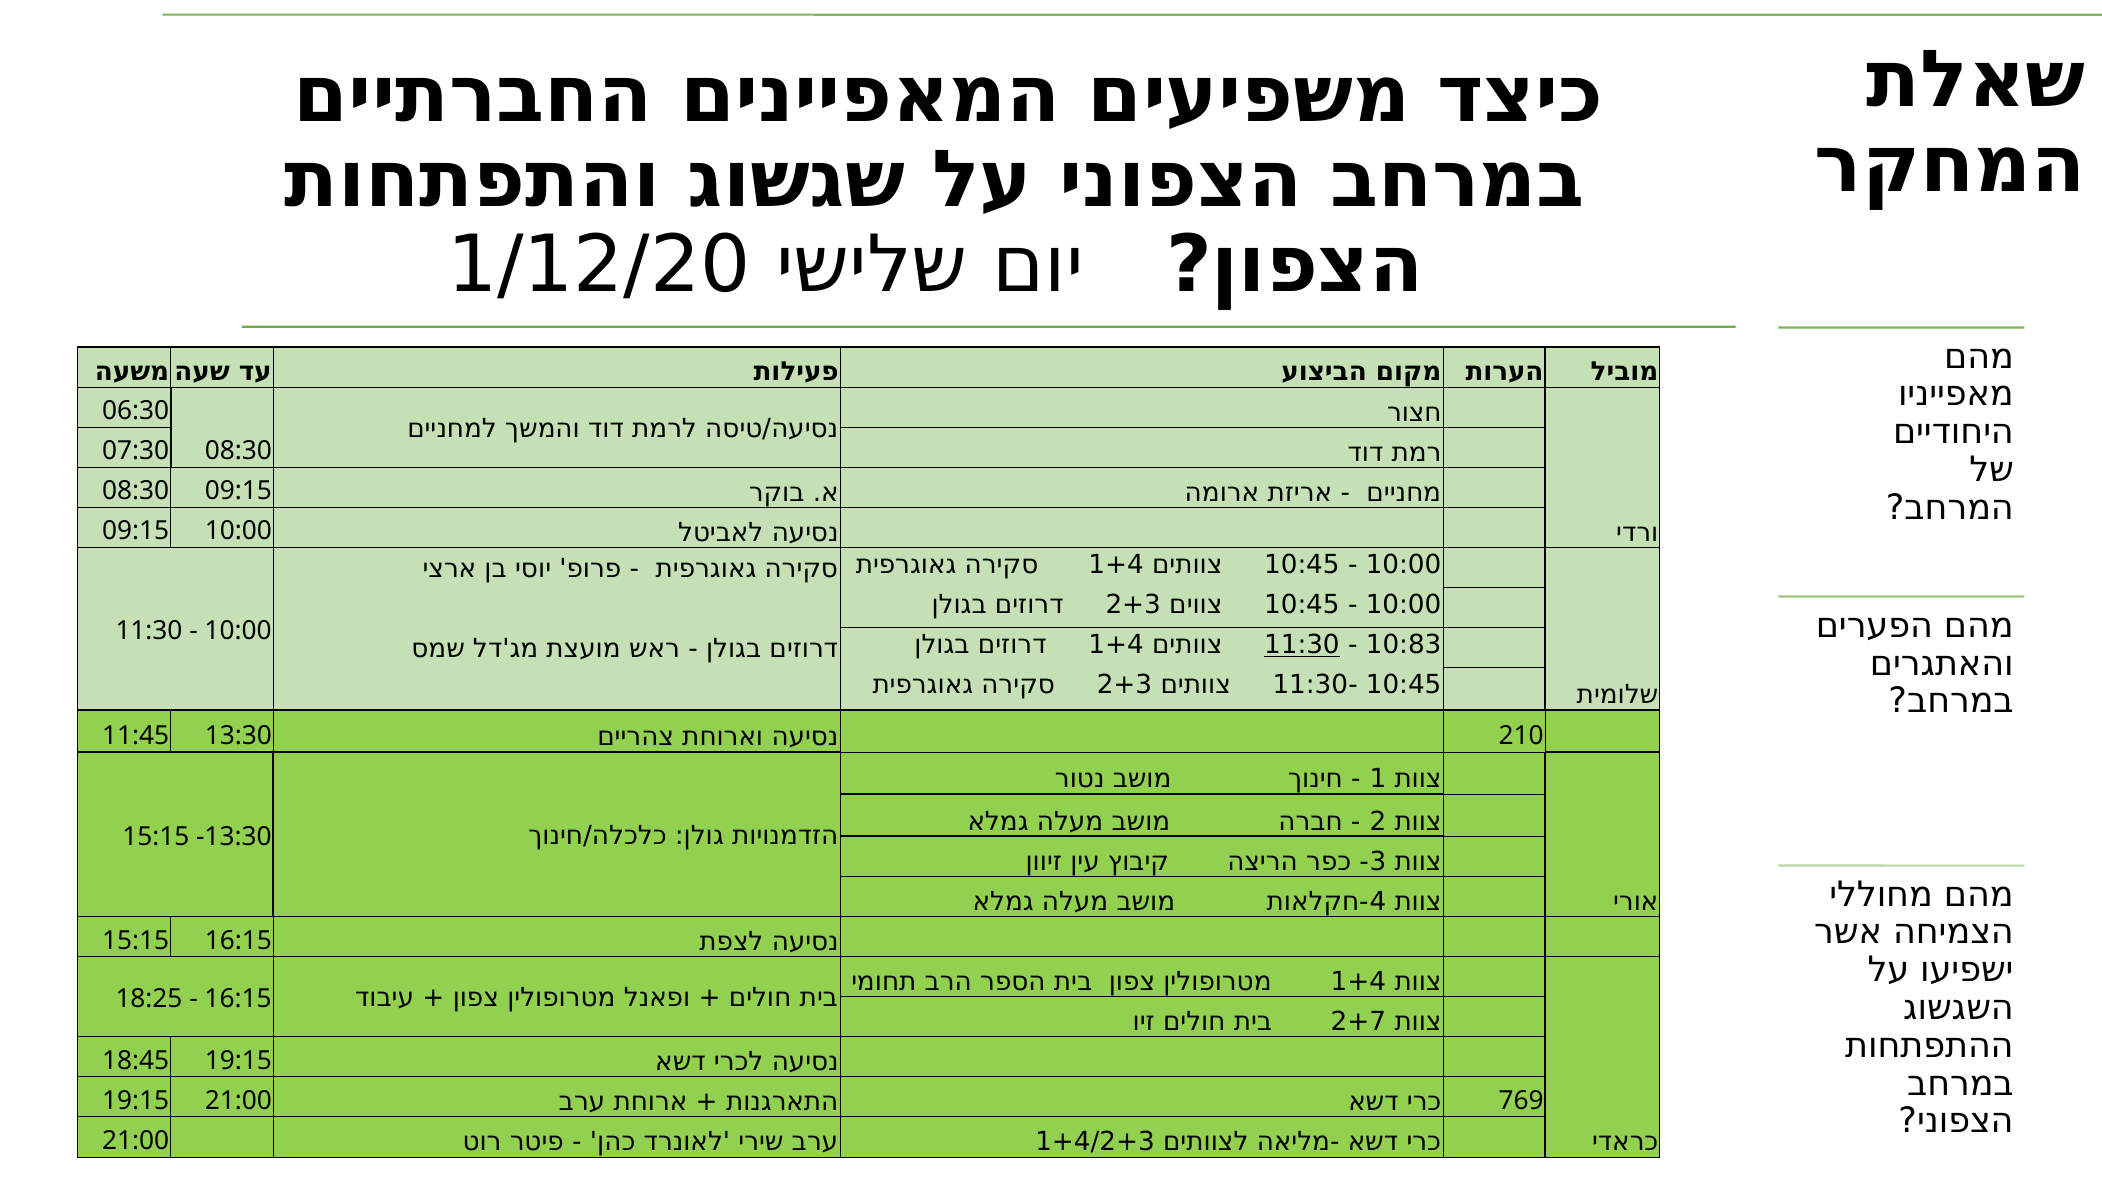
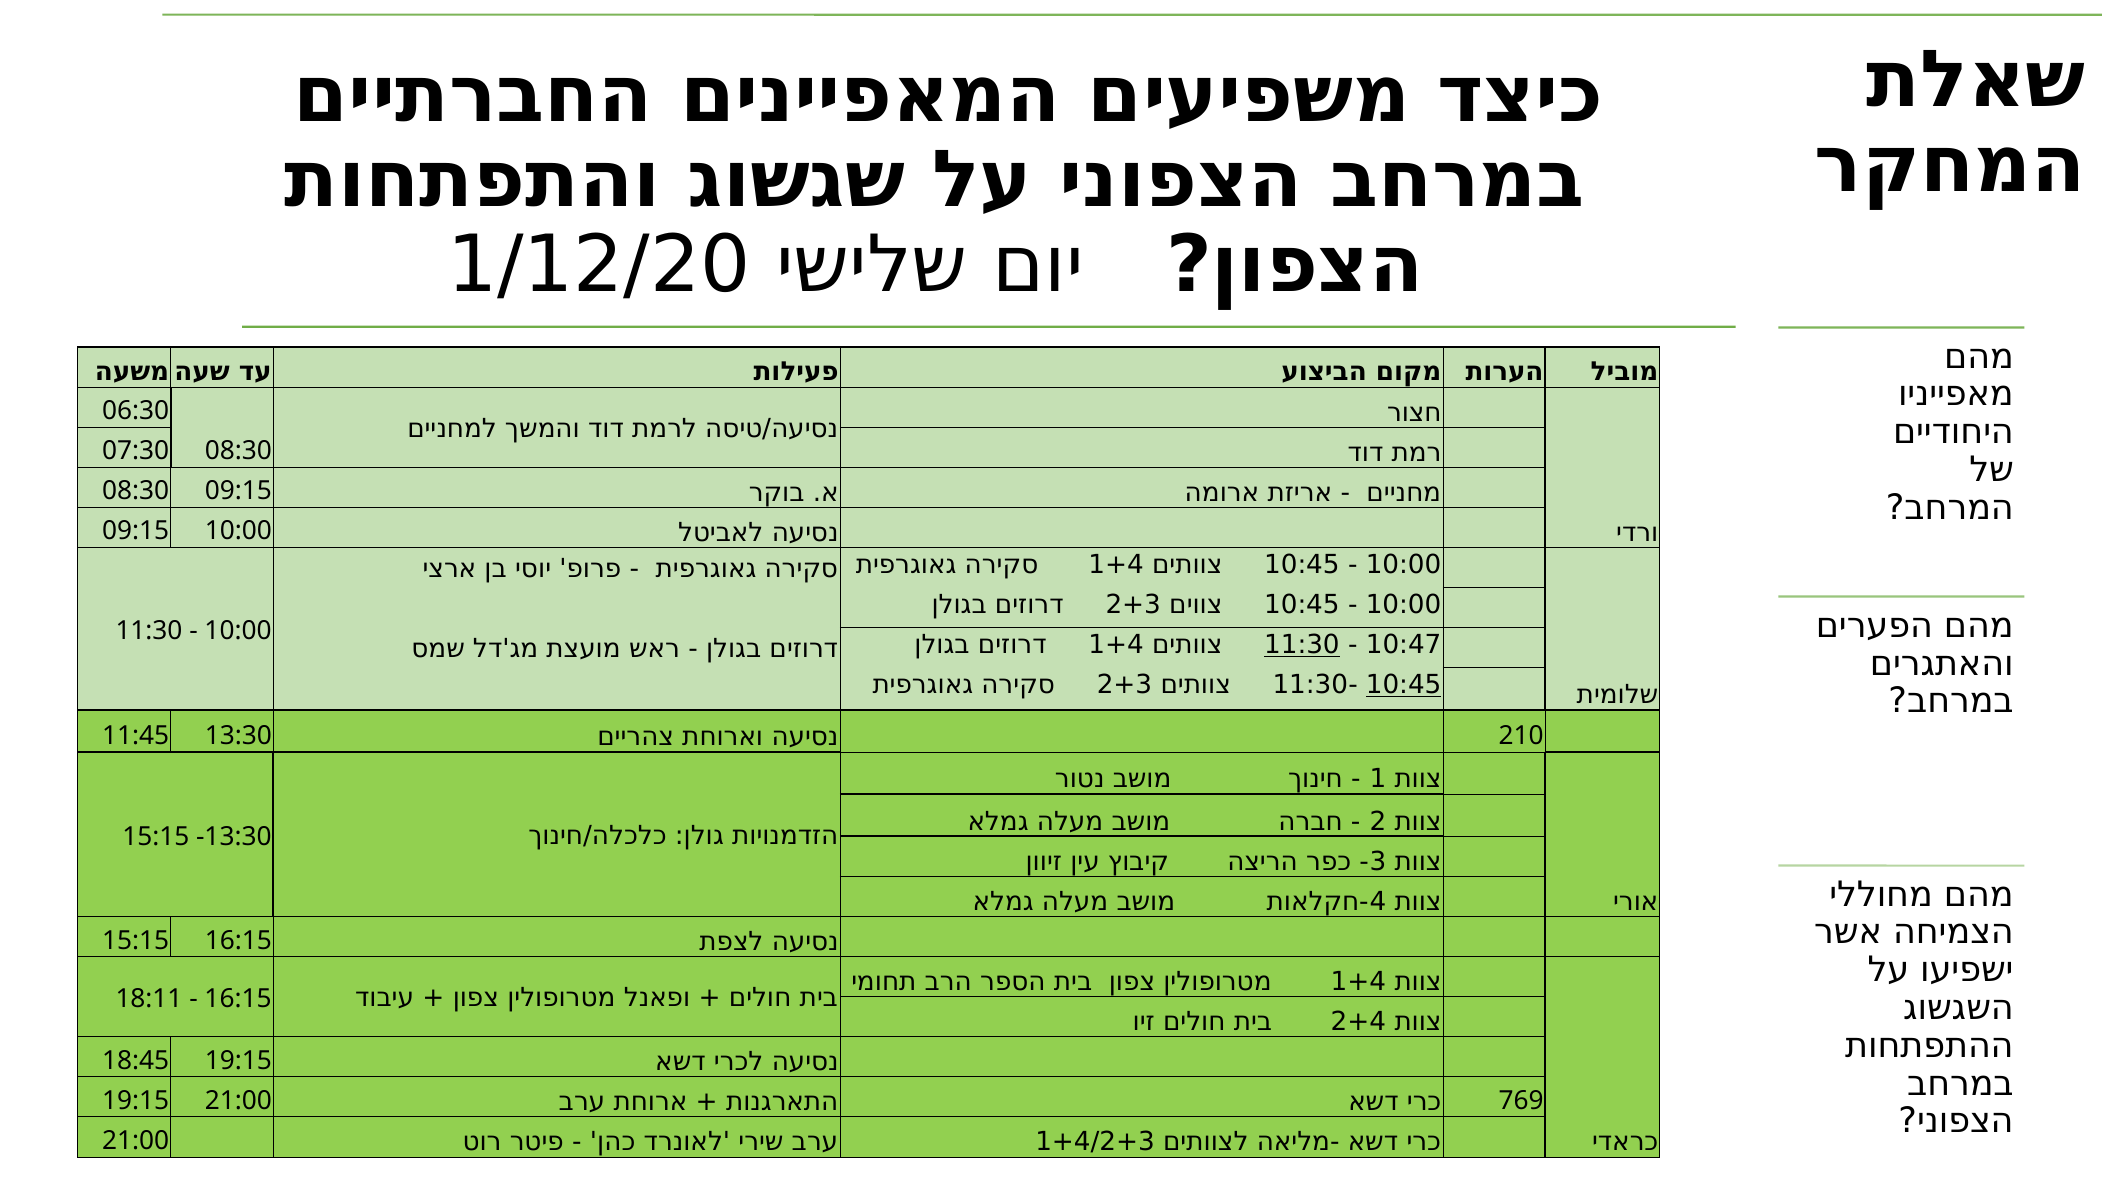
10:83: 10:83 -> 10:47 (1404, 645)
10:45 underline: none -> present (1404, 685)
18:25: 18:25 -> 18:11 (149, 999)
2+7: 2+7 -> 2+4 (1358, 1022)
